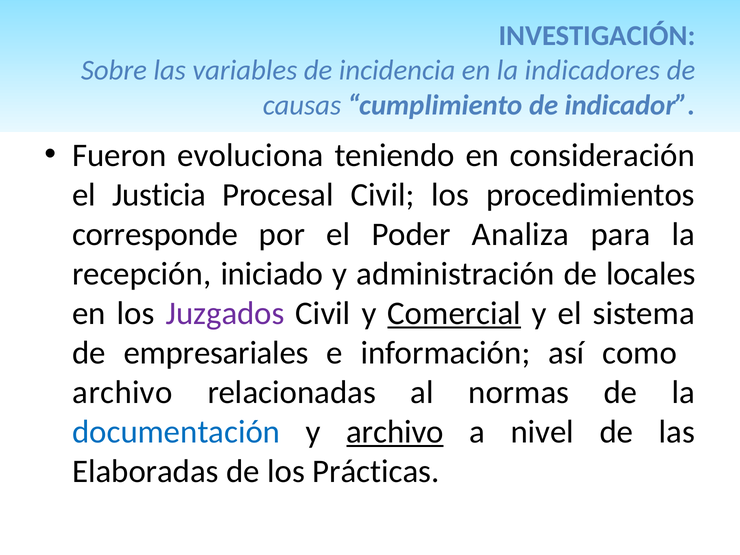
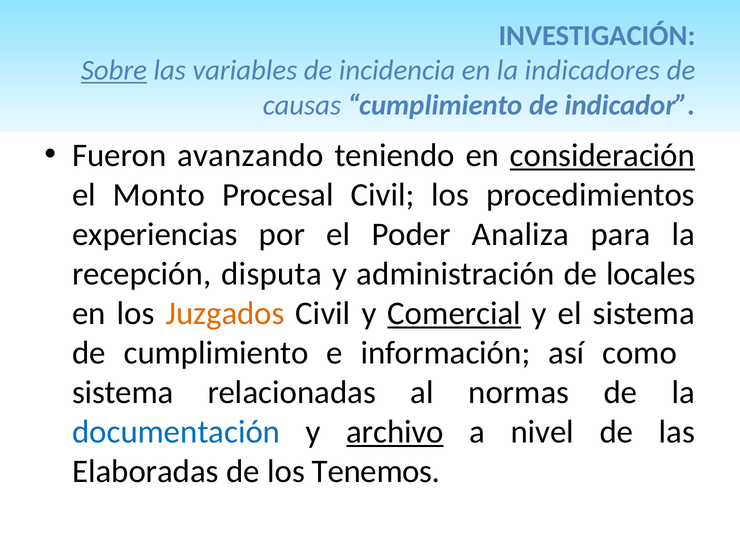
Sobre underline: none -> present (114, 70)
evoluciona: evoluciona -> avanzando (250, 155)
consideración underline: none -> present (602, 155)
Justicia: Justicia -> Monto (159, 195)
corresponde: corresponde -> experiencias (155, 234)
iniciado: iniciado -> disputa (272, 274)
Juzgados colour: purple -> orange (225, 313)
de empresariales: empresariales -> cumplimiento (216, 353)
archivo: archivo -> sistema (123, 392)
Prácticas: Prácticas -> Tenemos (376, 471)
